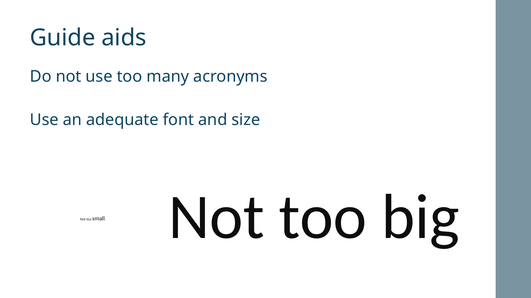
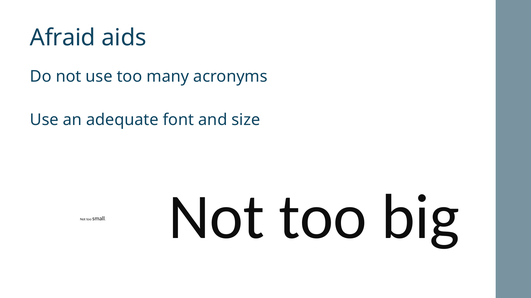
Guide: Guide -> Afraid (63, 38)
